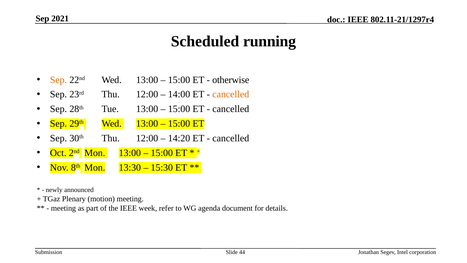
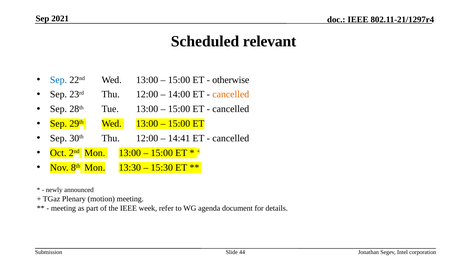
running: running -> relevant (270, 41)
Sep colour: orange -> blue (58, 80)
14:20: 14:20 -> 14:41 (179, 138)
